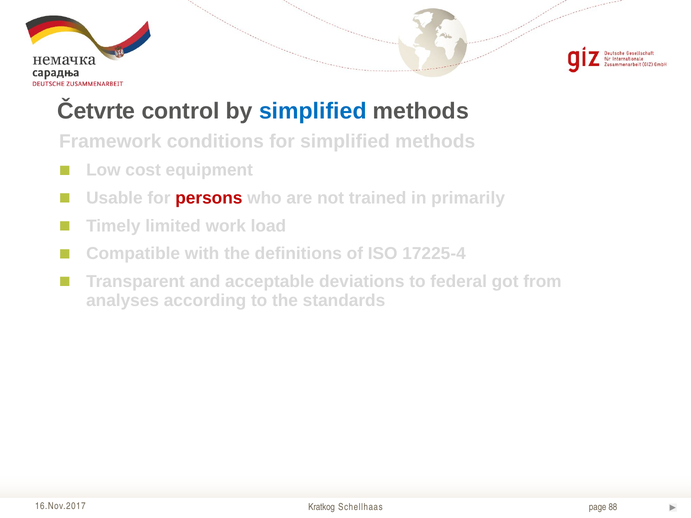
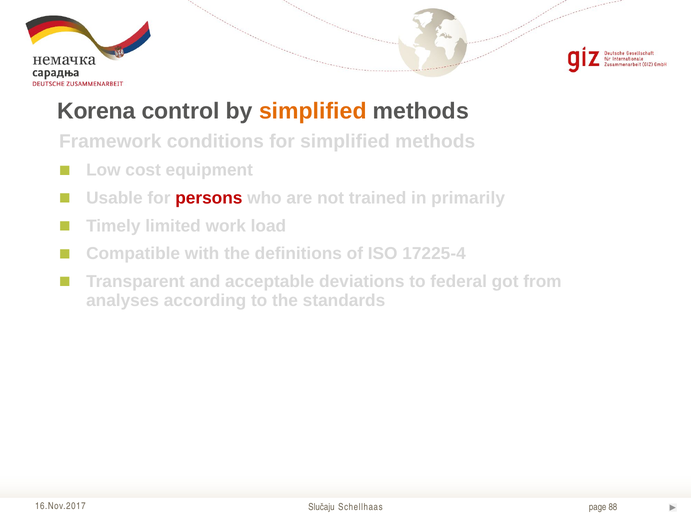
Četvrte: Četvrte -> Korena (96, 111)
simplified colour: blue -> orange (313, 111)
Kratkog: Kratkog -> Slučaju (321, 507)
